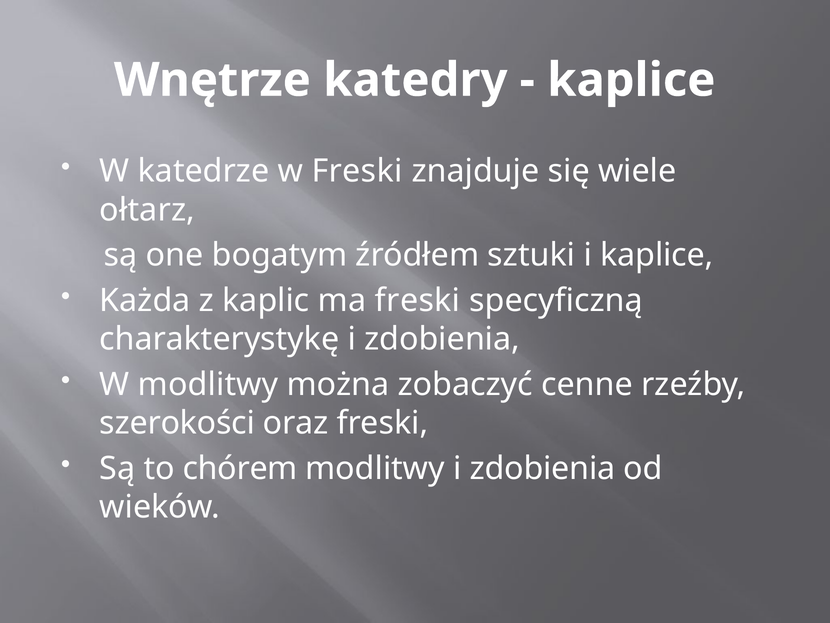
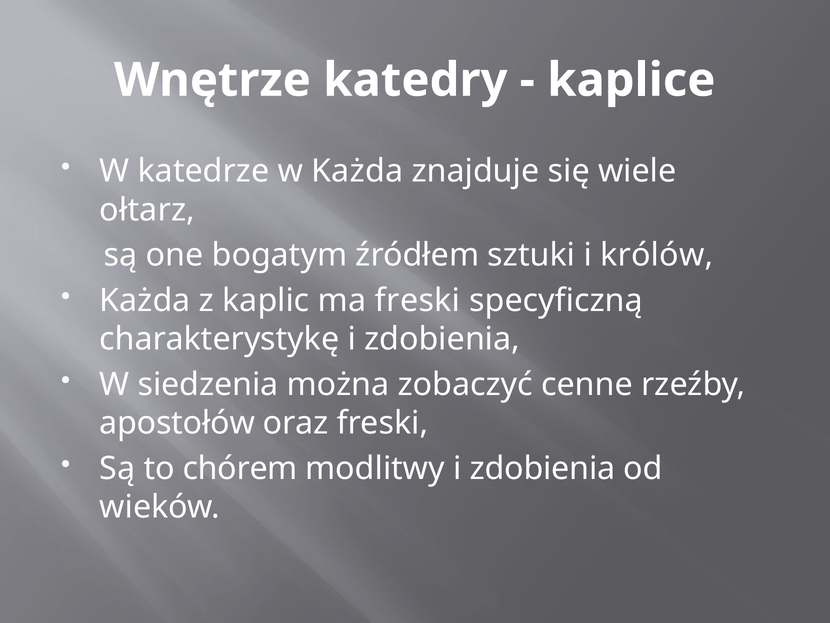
w Freski: Freski -> Każda (357, 171)
i kaplice: kaplice -> królów (657, 255)
W modlitwy: modlitwy -> siedzenia (208, 384)
szerokości: szerokości -> apostołów (177, 423)
